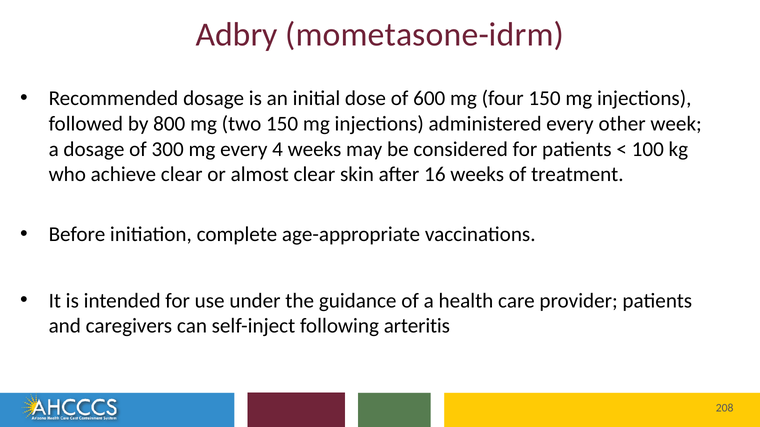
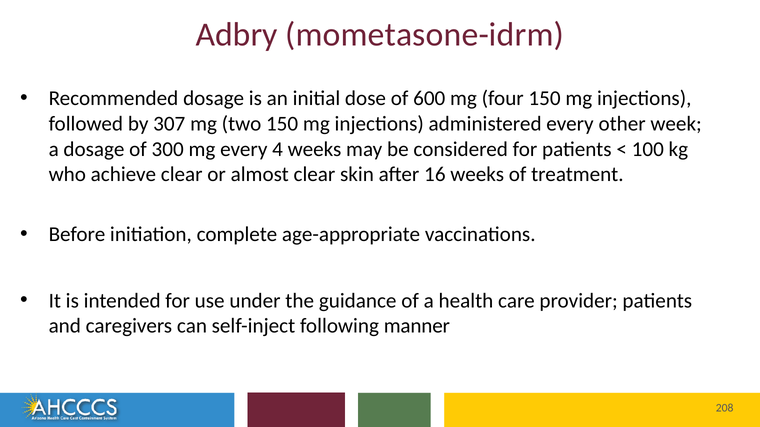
800: 800 -> 307 (169, 124)
arteritis: arteritis -> manner (417, 326)
